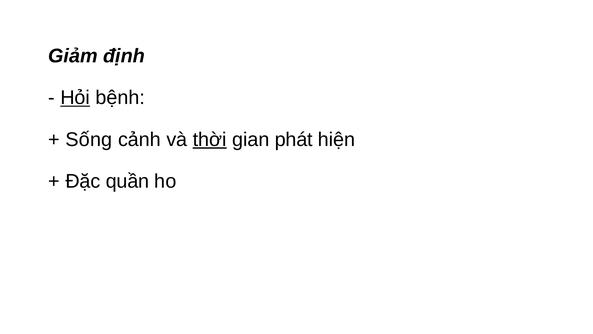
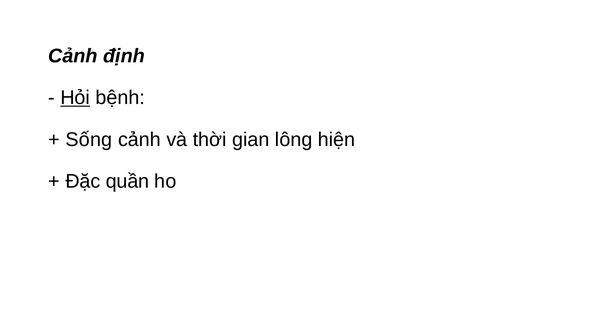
Giảm: Giảm -> Cảnh (73, 56)
thời underline: present -> none (210, 139)
phát: phát -> lông (294, 139)
